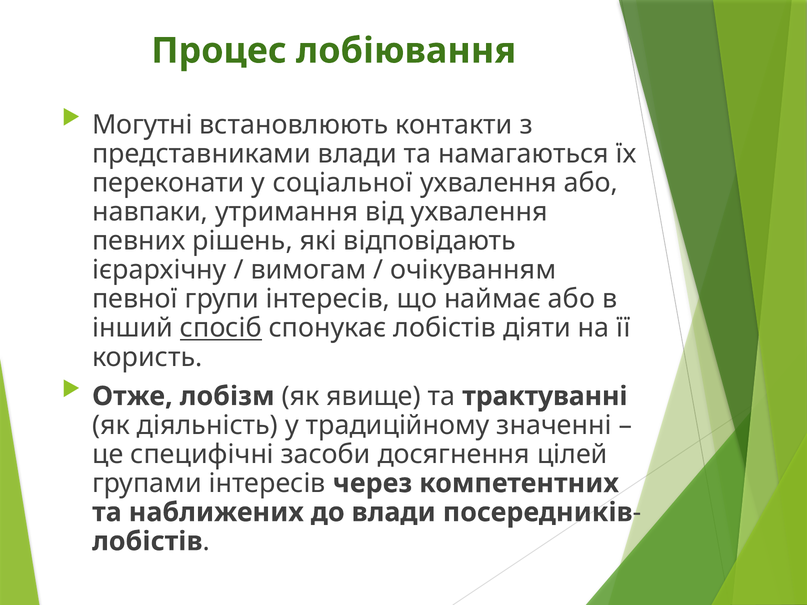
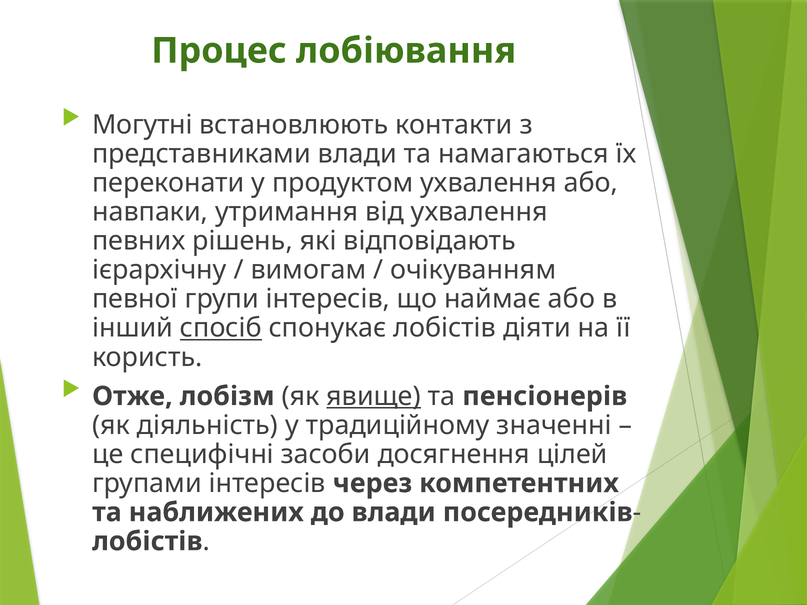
соціальної: соціальної -> продуктом (343, 183)
явище underline: none -> present (374, 396)
трактуванні: трактуванні -> пенсіонерів (545, 396)
